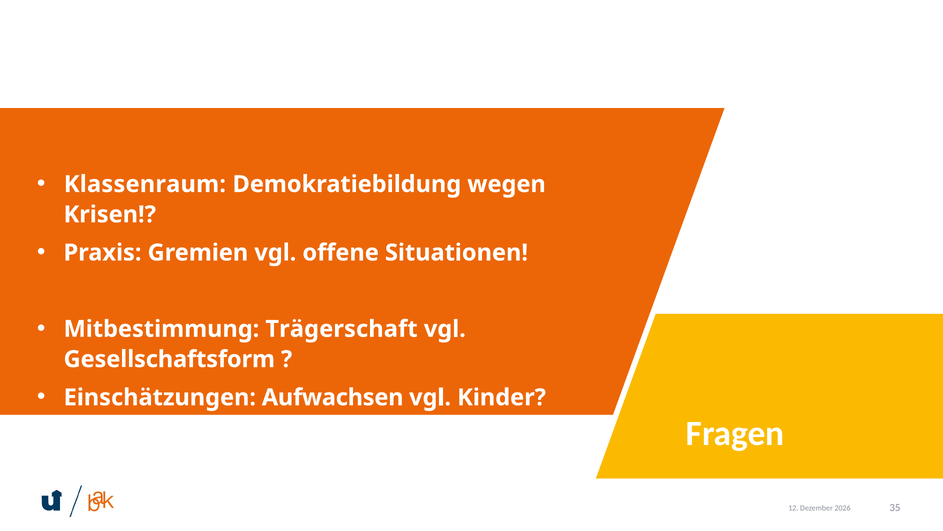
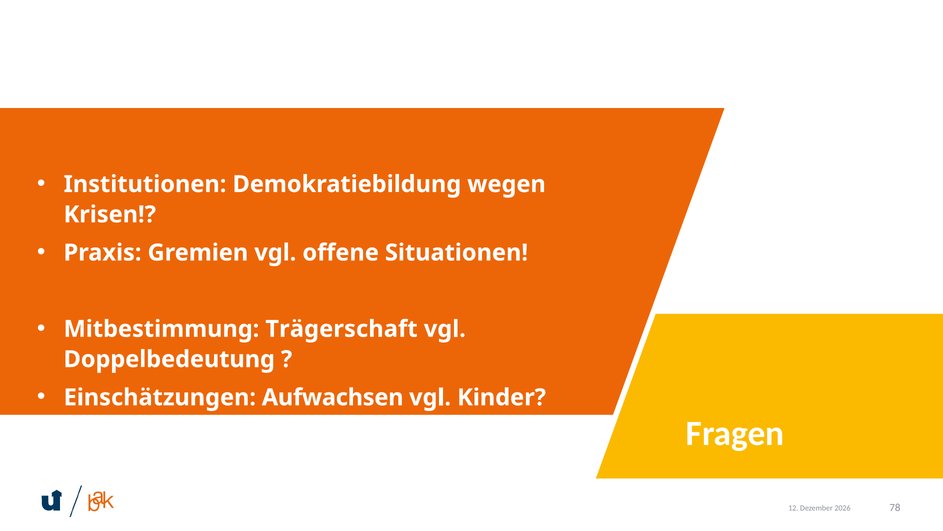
Klassenraum: Klassenraum -> Institutionen (145, 184)
Gesellschaftsform: Gesellschaftsform -> Doppelbedeutung (169, 359)
35: 35 -> 78 (895, 507)
